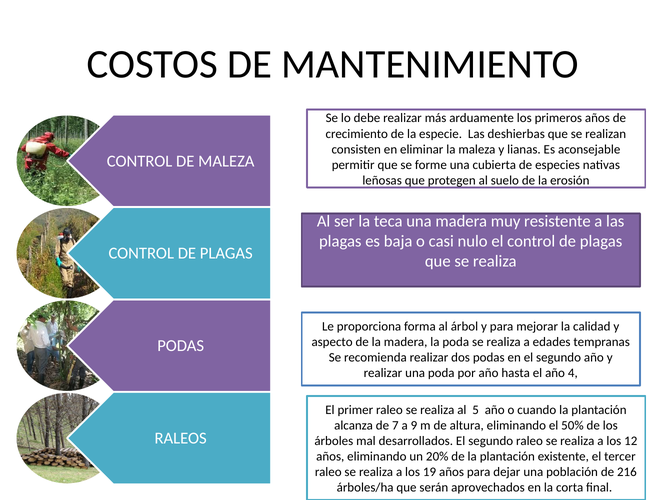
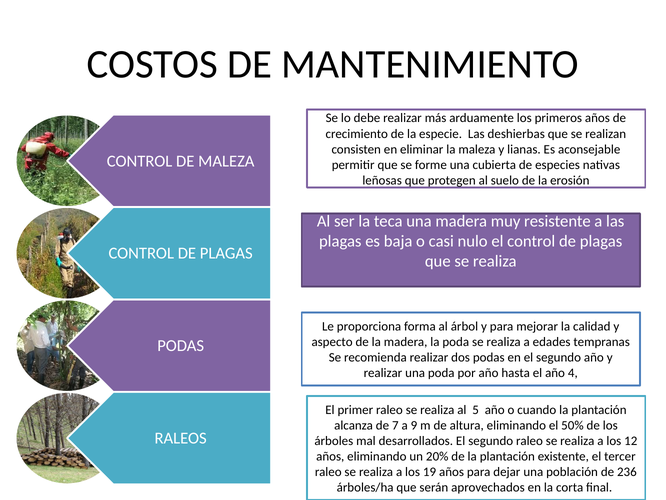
216: 216 -> 236 (627, 472)
